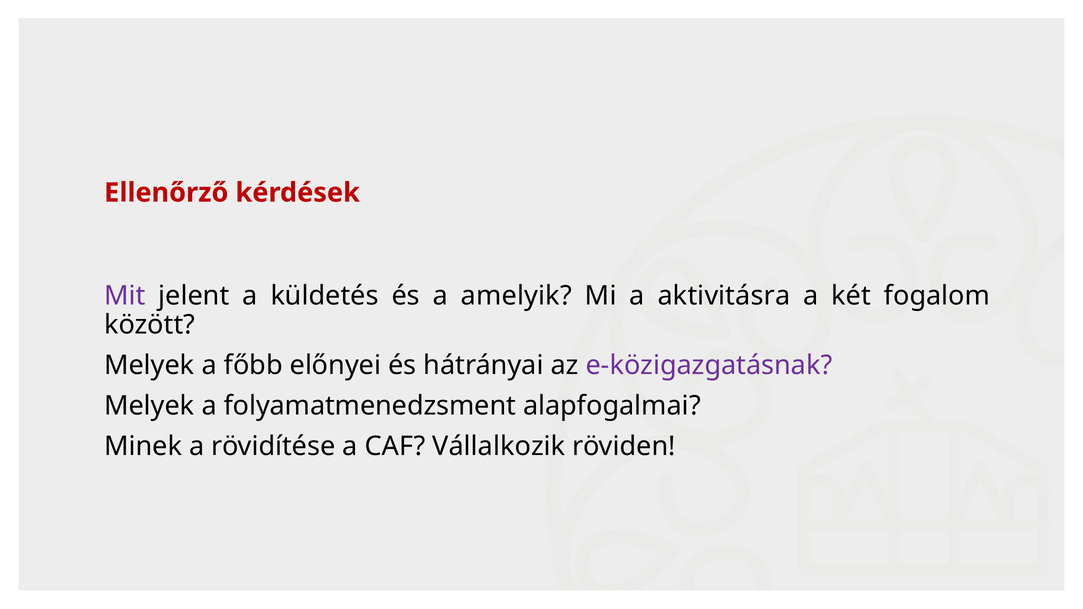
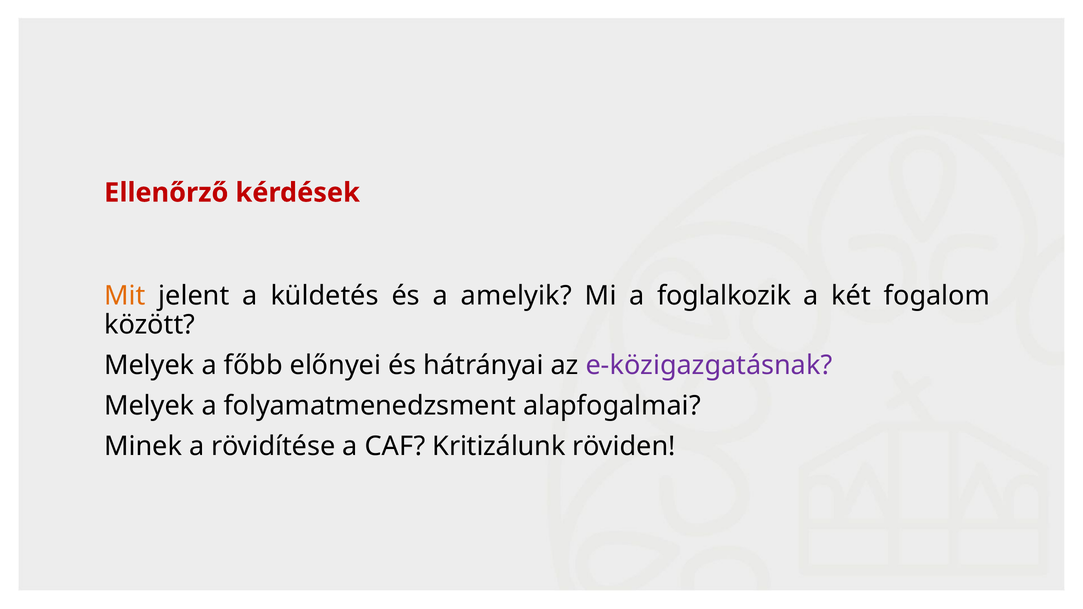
Mit colour: purple -> orange (125, 296)
aktivitásra: aktivitásra -> foglalkozik (724, 296)
Vállalkozik: Vállalkozik -> Kritizálunk (499, 447)
